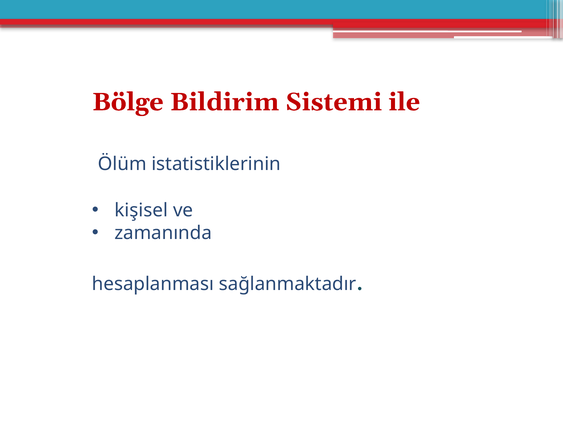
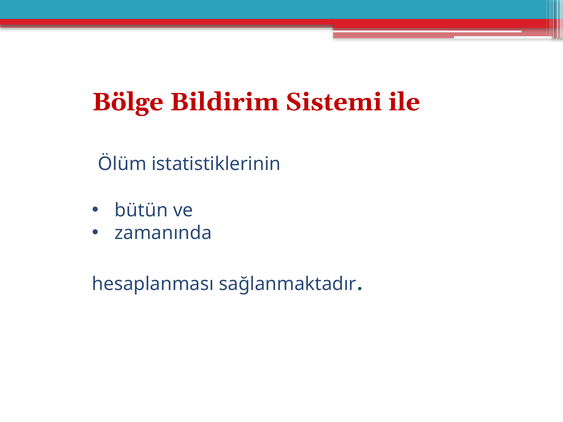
kişisel: kişisel -> bütün (141, 210)
